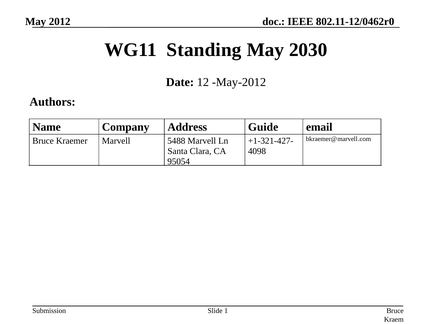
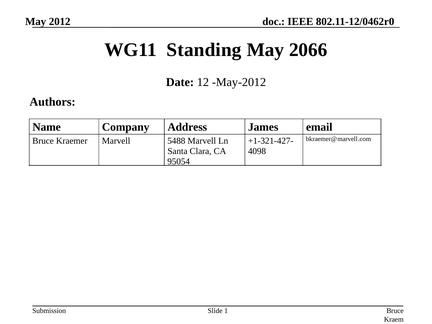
2030: 2030 -> 2066 (308, 50)
Guide: Guide -> James (263, 127)
